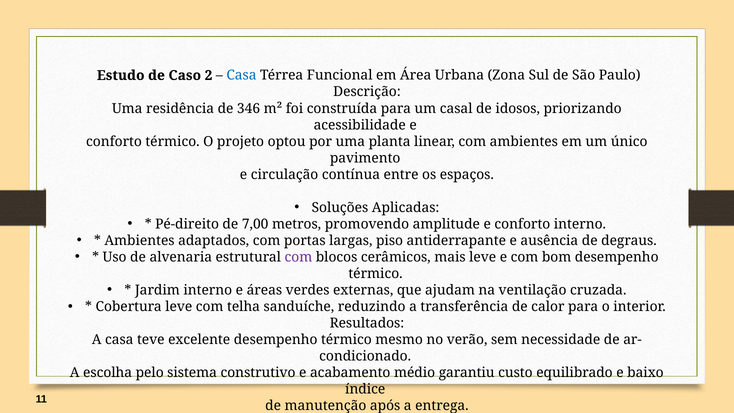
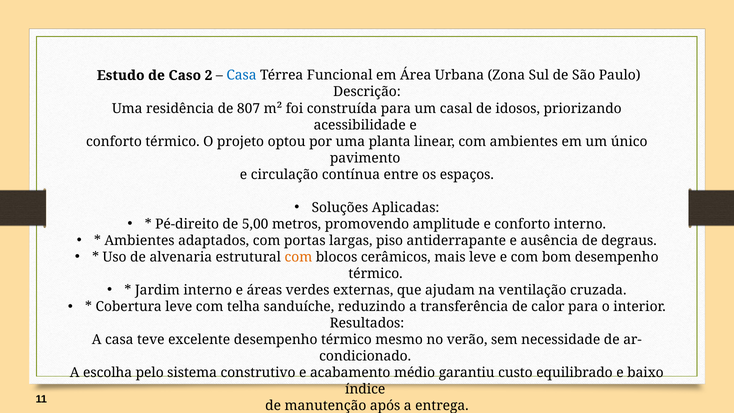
346: 346 -> 807 (249, 108)
7,00: 7,00 -> 5,00 (255, 224)
com colour: purple -> orange (298, 257)
